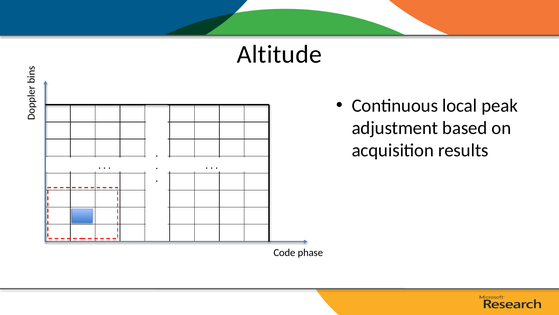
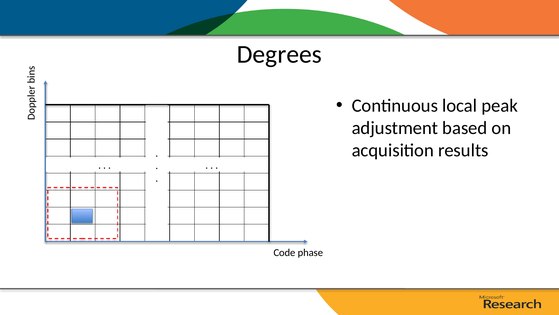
Altitude: Altitude -> Degrees (279, 54)
